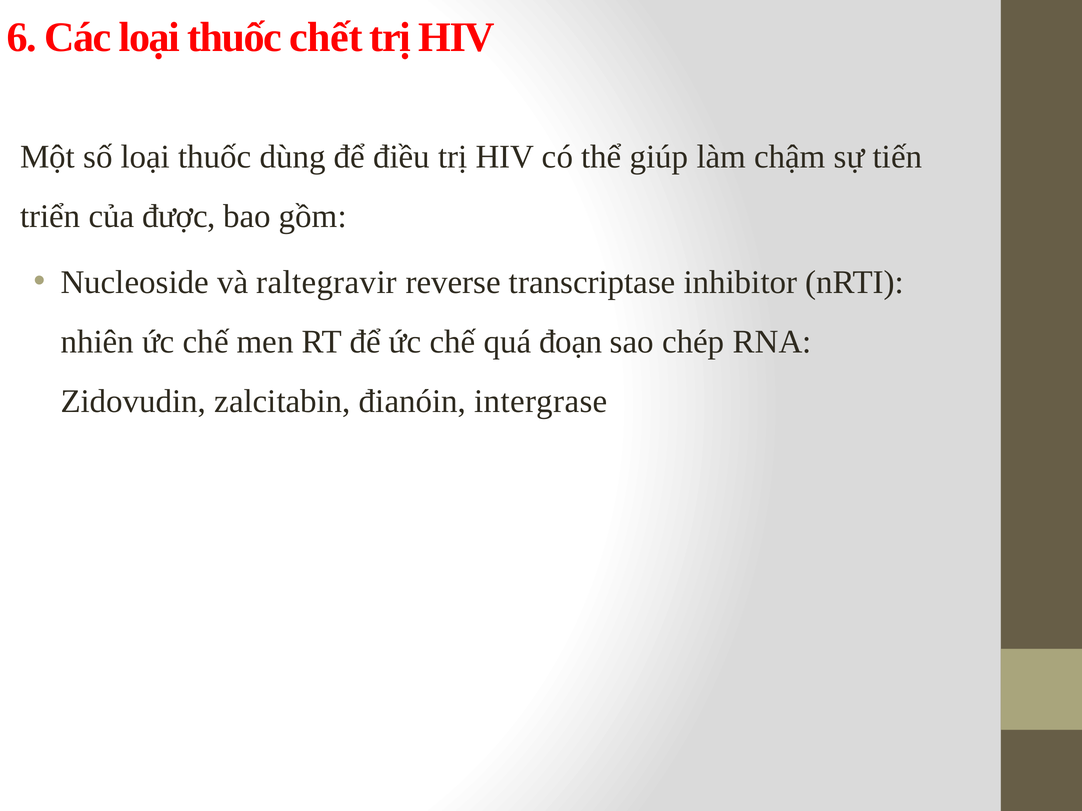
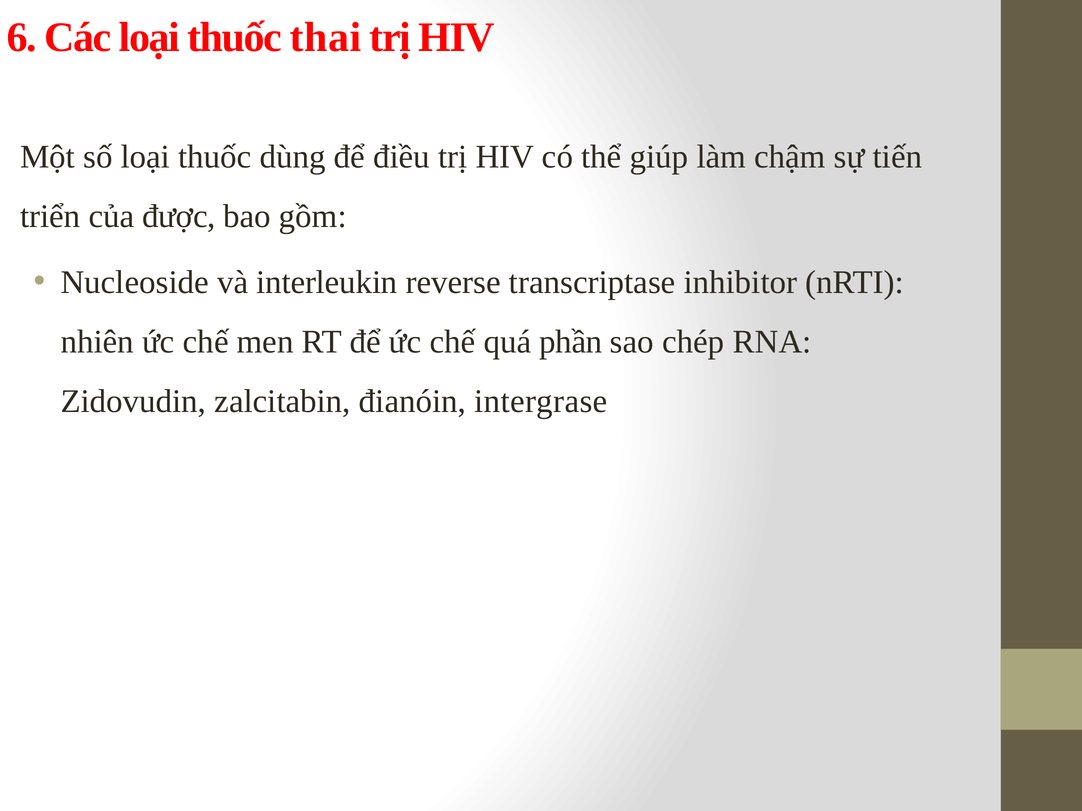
chết: chết -> thai (325, 37)
raltegravir: raltegravir -> interleukin (327, 283)
đoạn: đoạn -> phần (571, 342)
